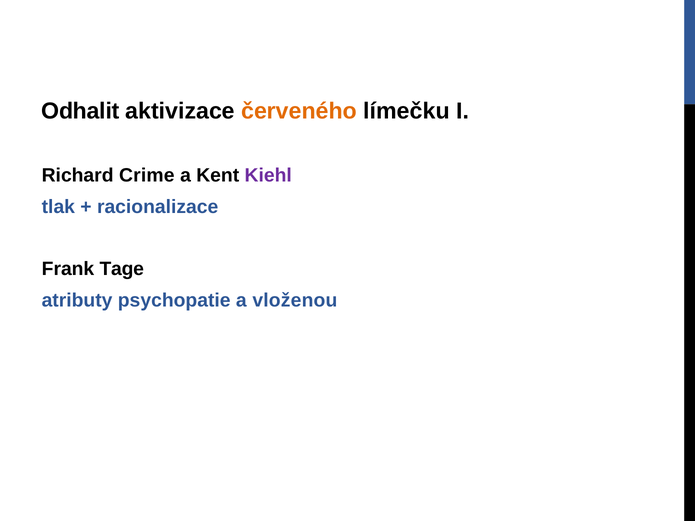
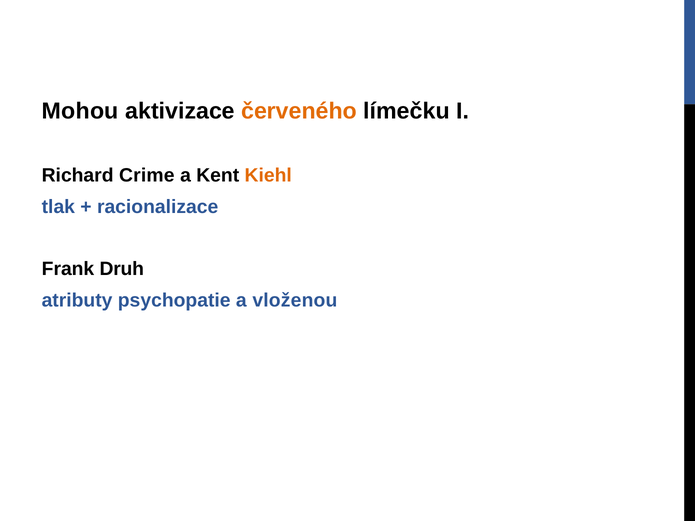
Odhalit: Odhalit -> Mohou (80, 111)
Kiehl colour: purple -> orange (268, 176)
Tage: Tage -> Druh (122, 269)
